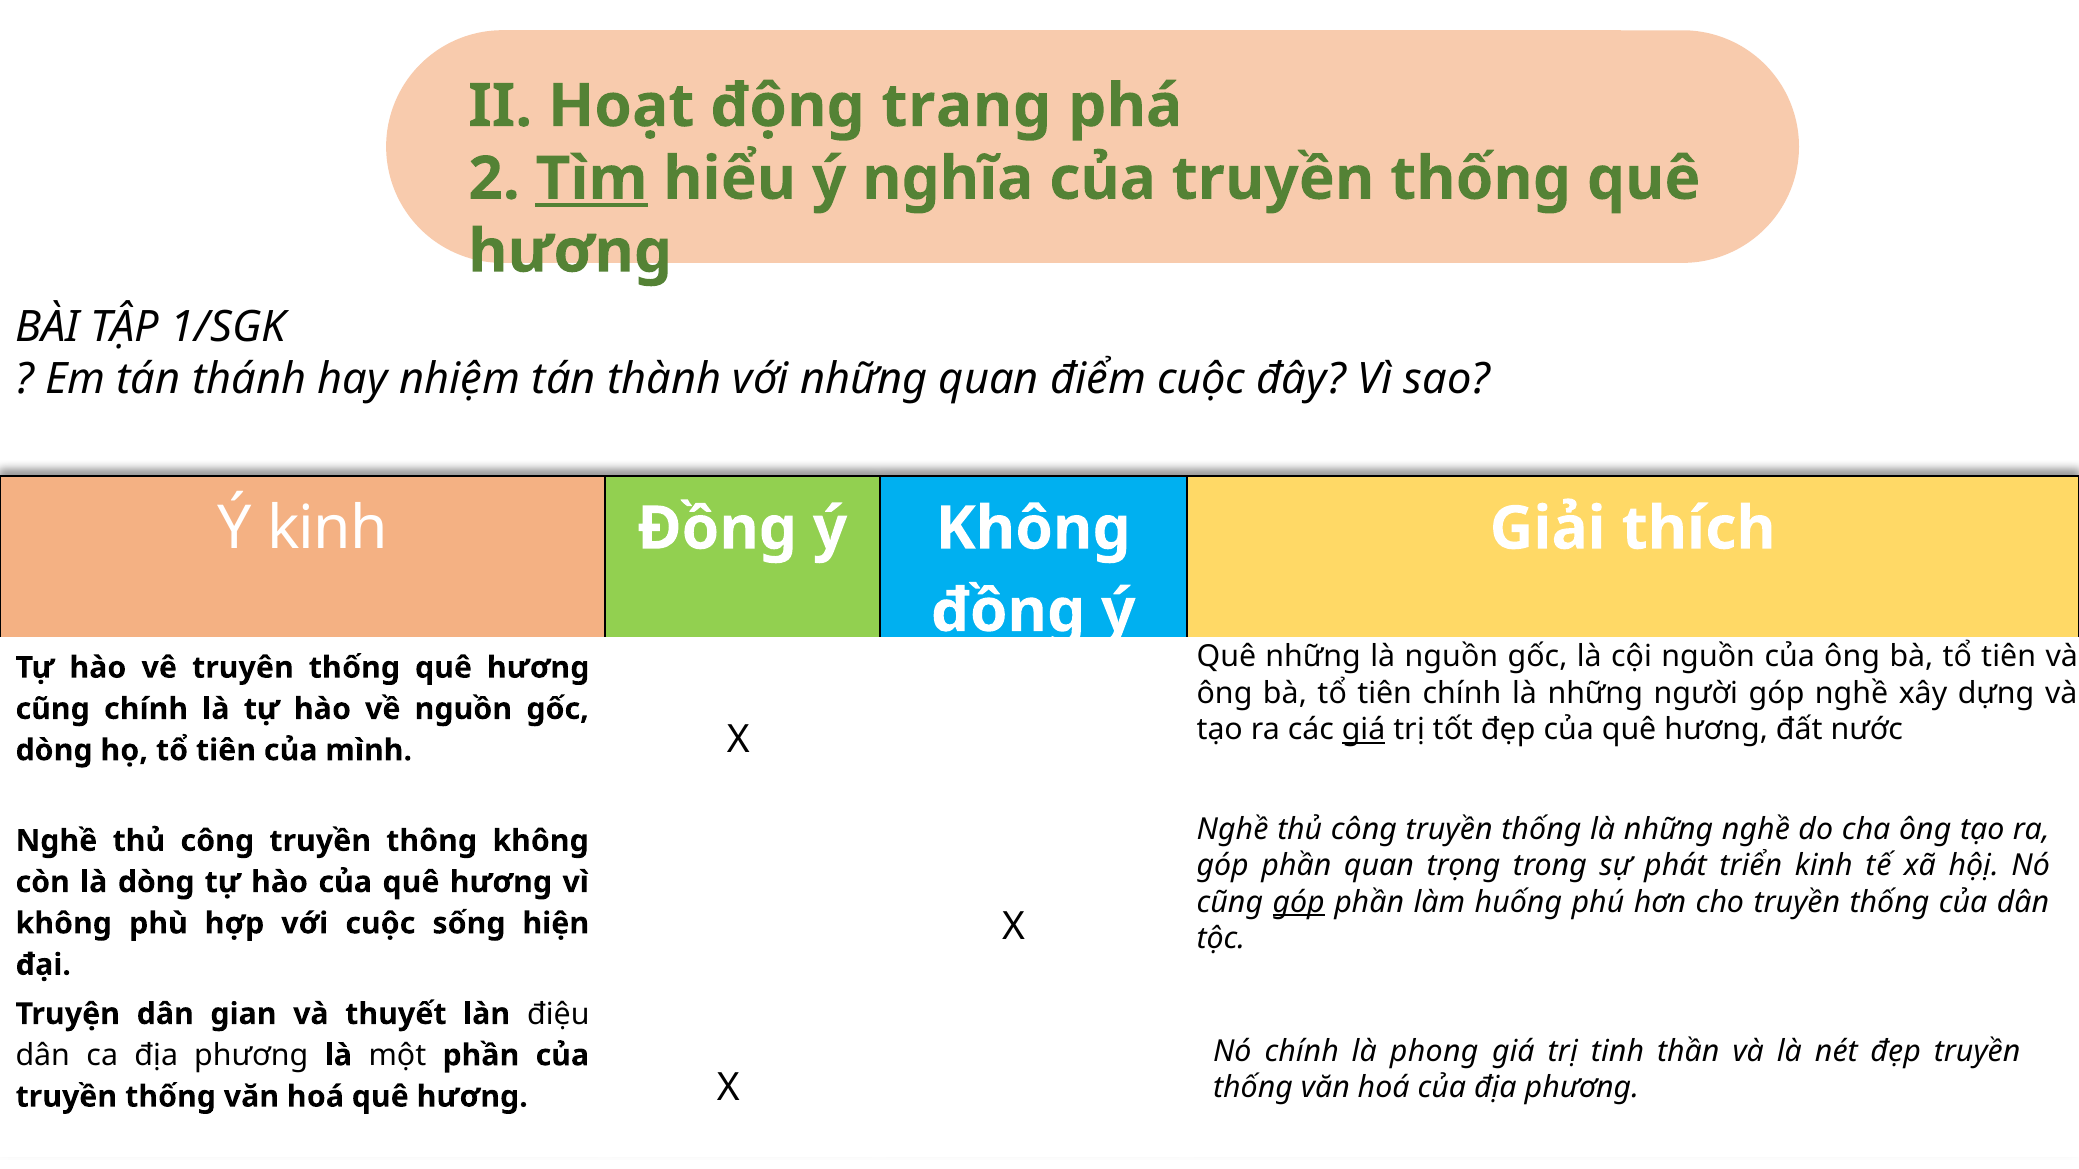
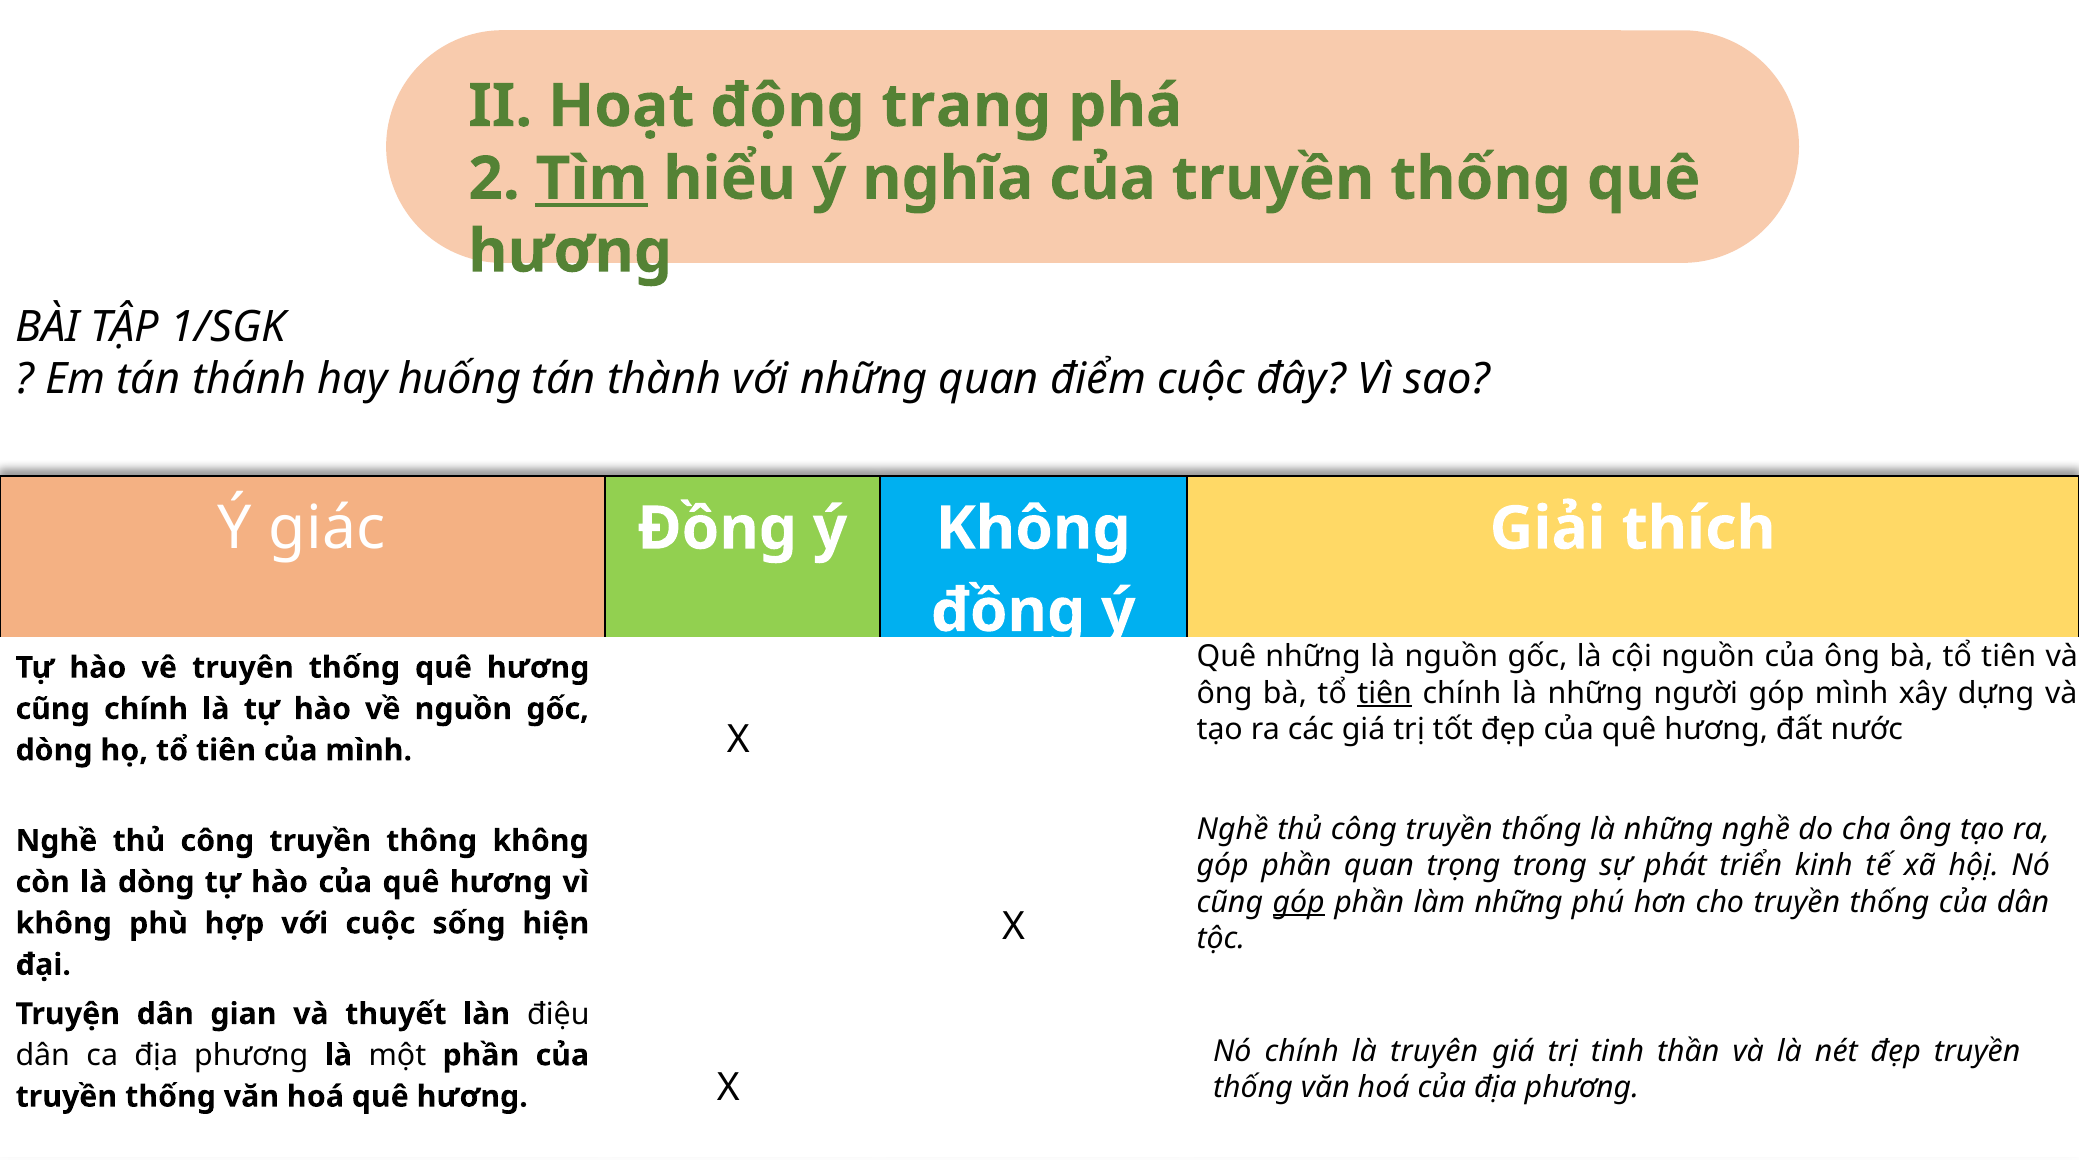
nhiệm: nhiệm -> huống (460, 379)
Ý kinh: kinh -> giác (327, 529)
tiên underline: none -> present (1385, 694)
góp nghề: nghề -> mình (1852, 694)
giá underline: present -> none (1364, 730)
làm huống: huống -> những (1519, 902)
là phong: phong -> truyên (1434, 1052)
